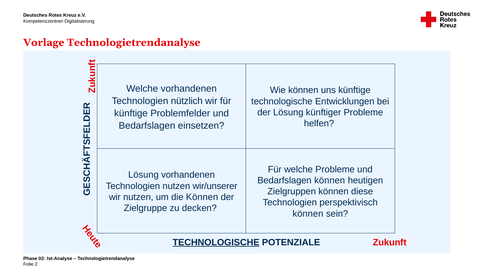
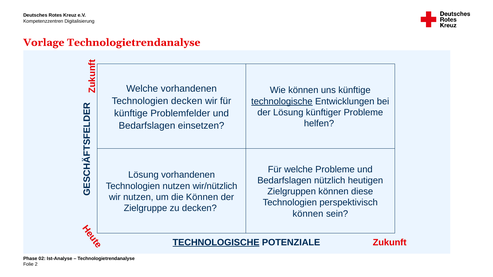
Technologien nützlich: nützlich -> decken (187, 101)
technologische underline: none -> present (282, 101)
Bedarfslagen können: können -> nützlich (330, 181)
wir/unserer: wir/unserer -> wir/nützlich (215, 186)
